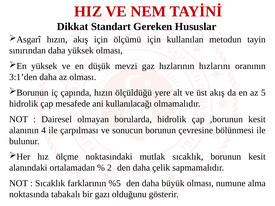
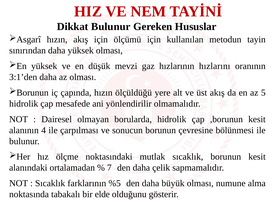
Dikkat Standart: Standart -> Bulunur (111, 27)
kullanılacağı: kullanılacağı -> yönlendirilir (129, 104)
2: 2 -> 7 (109, 168)
gazı: gazı -> elde (102, 195)
